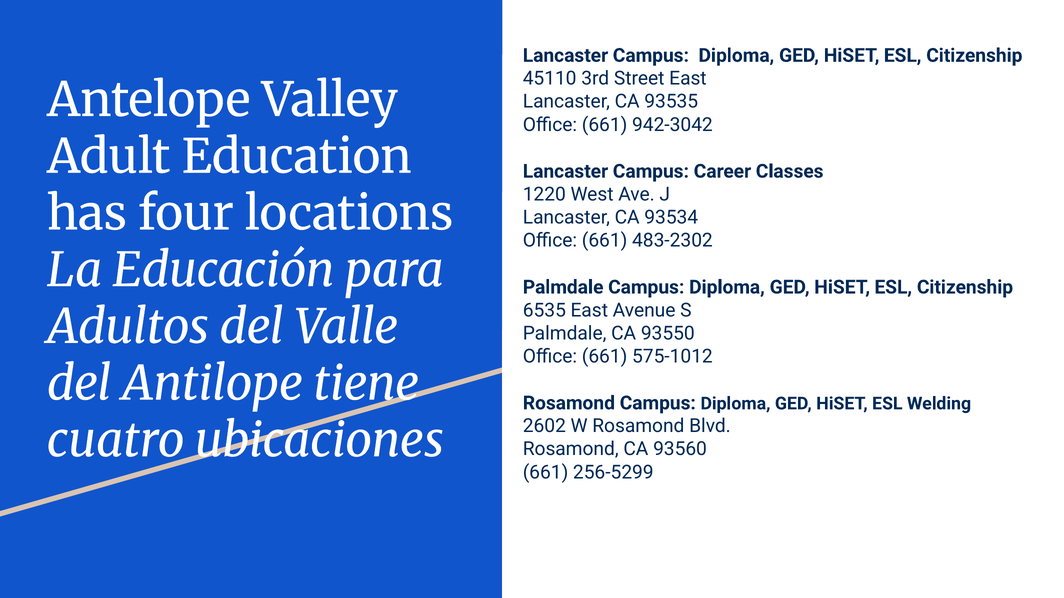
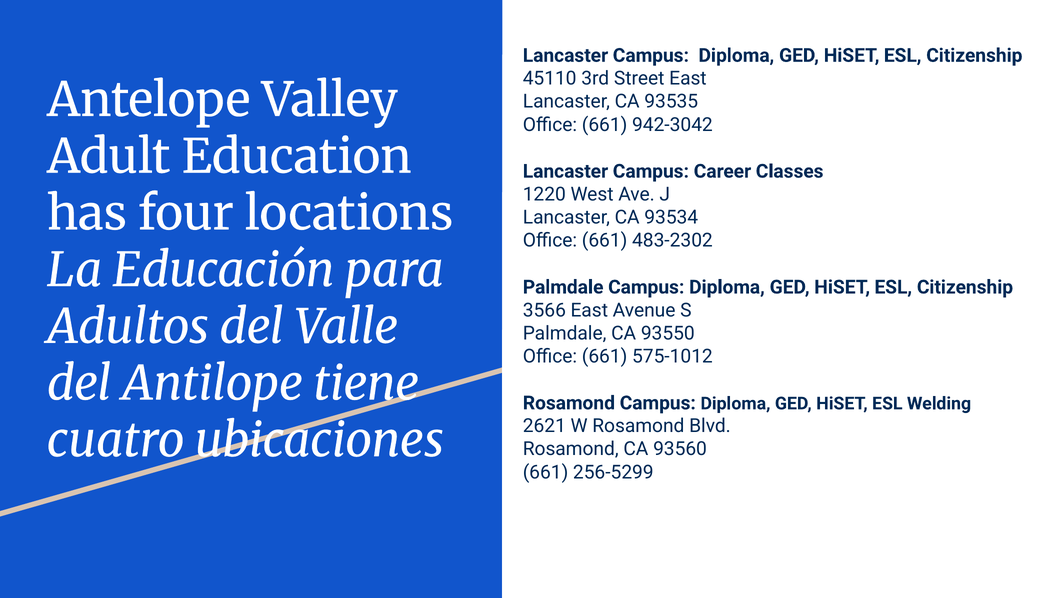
6535: 6535 -> 3566 (544, 311)
2602: 2602 -> 2621 (544, 426)
